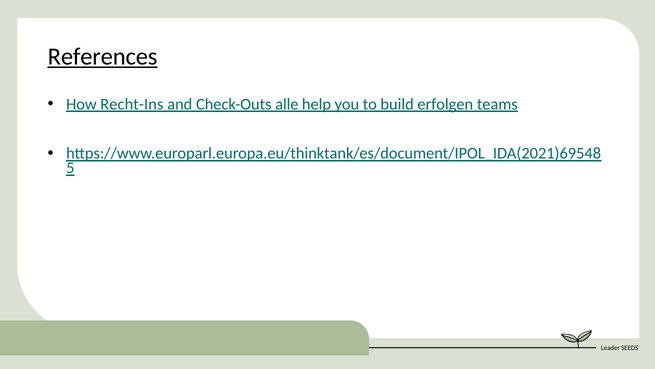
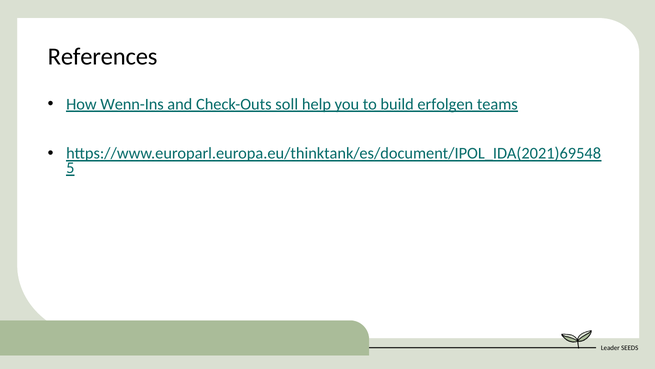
References underline: present -> none (103, 56)
Recht-Ins: Recht-Ins -> Wenn-Ins (132, 104)
alle: alle -> soll (287, 104)
